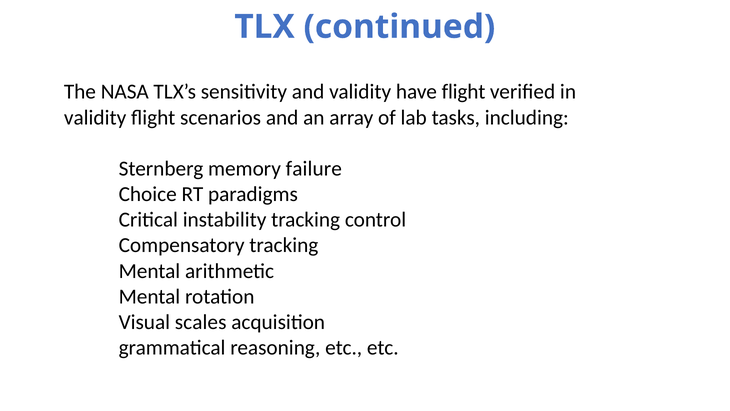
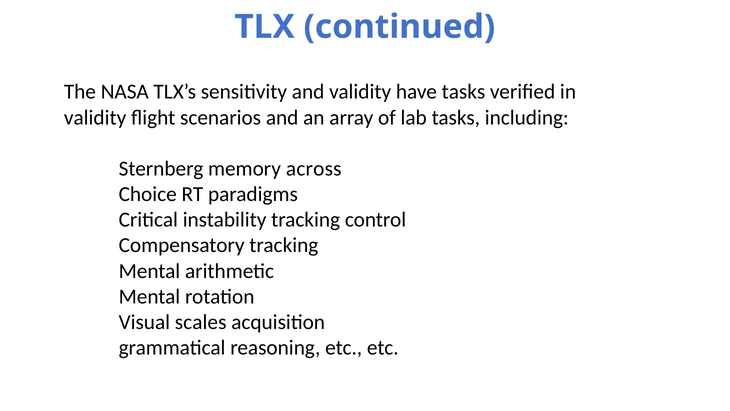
have flight: flight -> tasks (463, 92)
failure: failure -> across (314, 169)
